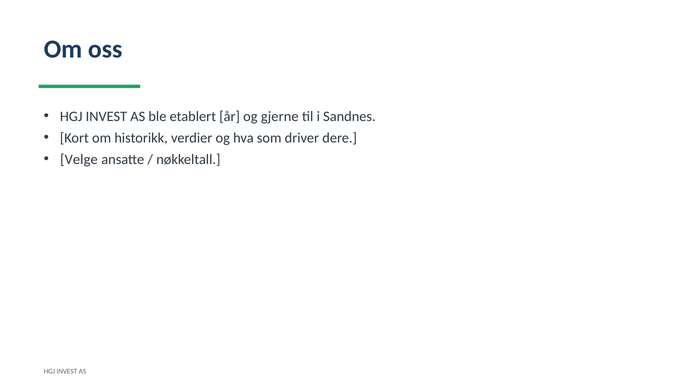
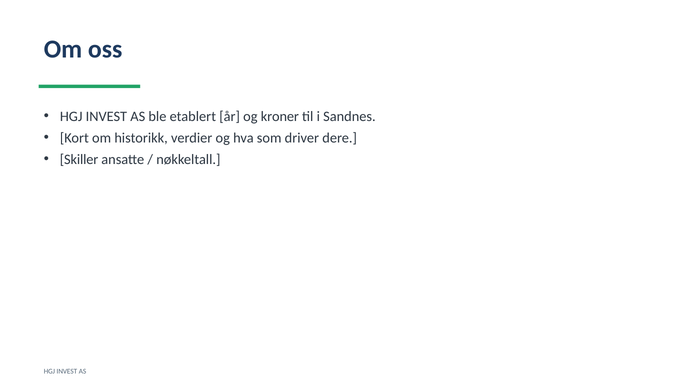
gjerne: gjerne -> kroner (280, 117)
Velge: Velge -> Skiller (79, 160)
